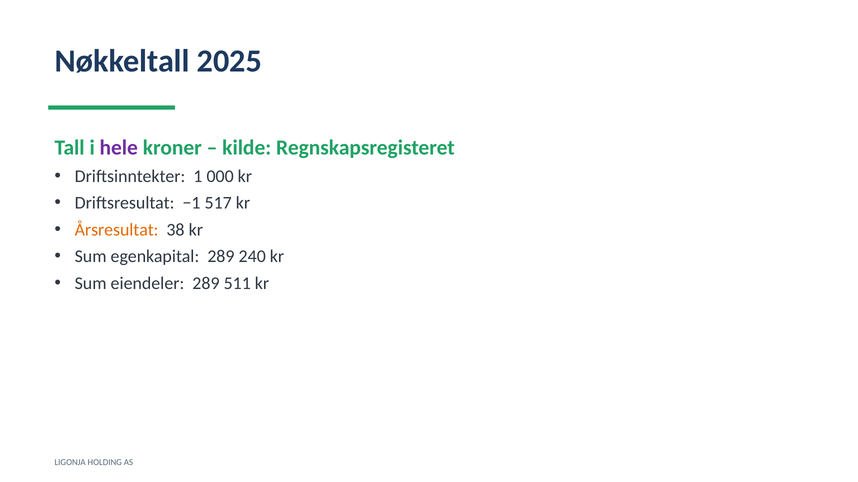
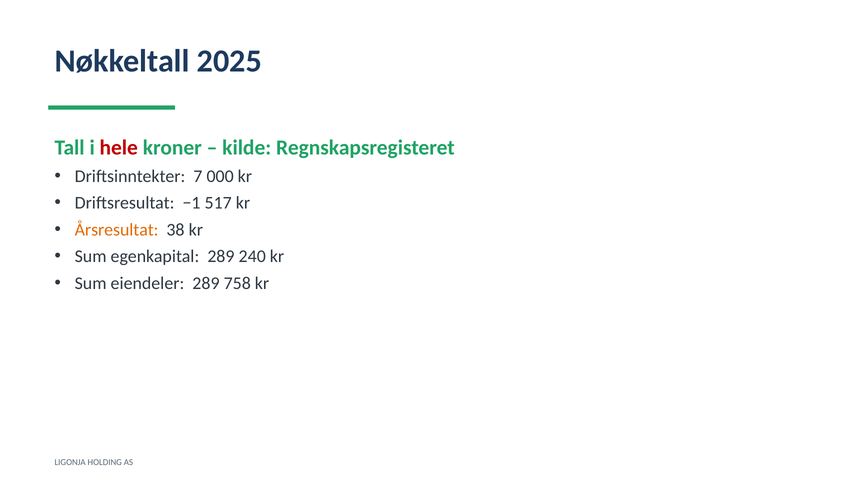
hele colour: purple -> red (119, 148)
1: 1 -> 7 (198, 176)
511: 511 -> 758 (237, 284)
